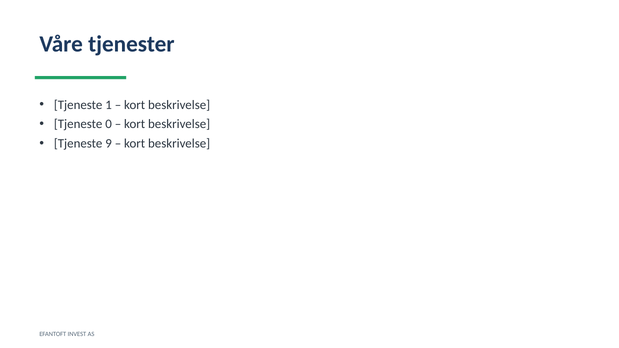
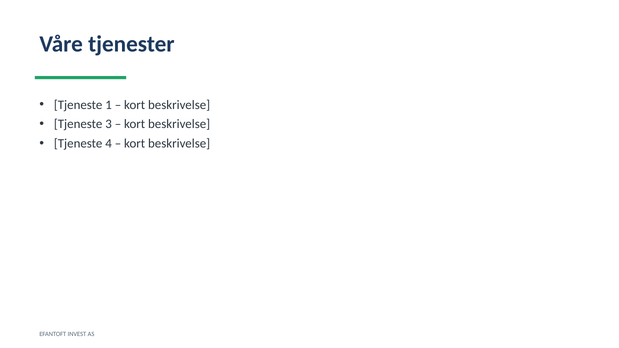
0: 0 -> 3 (109, 124)
9: 9 -> 4 (109, 144)
